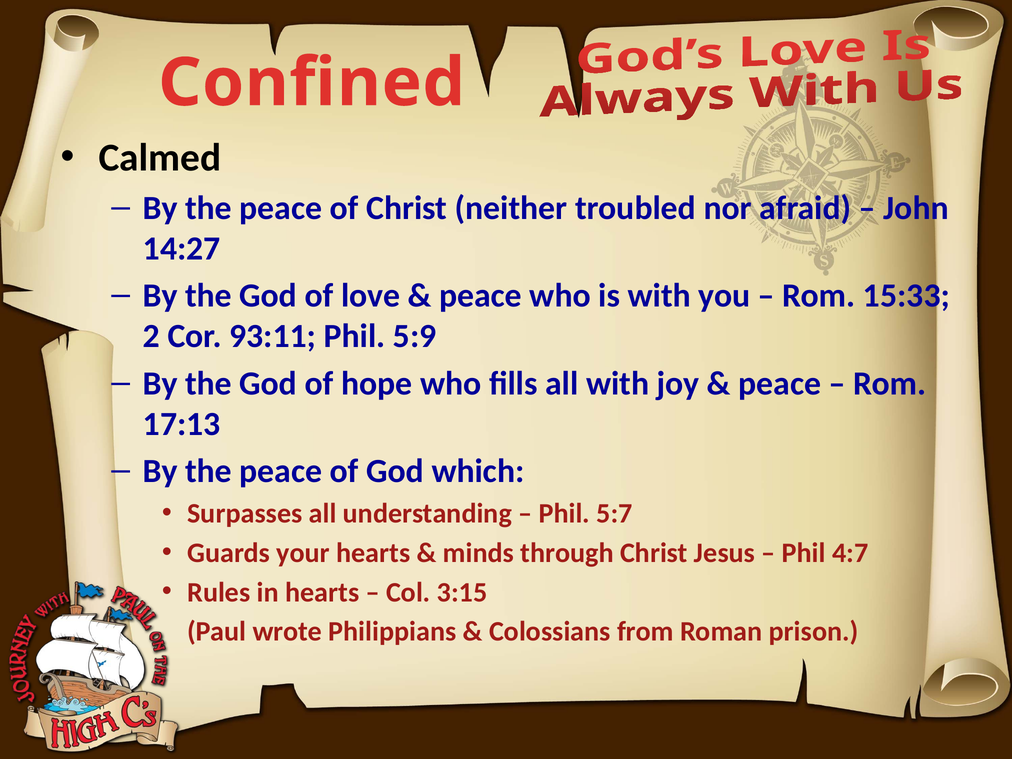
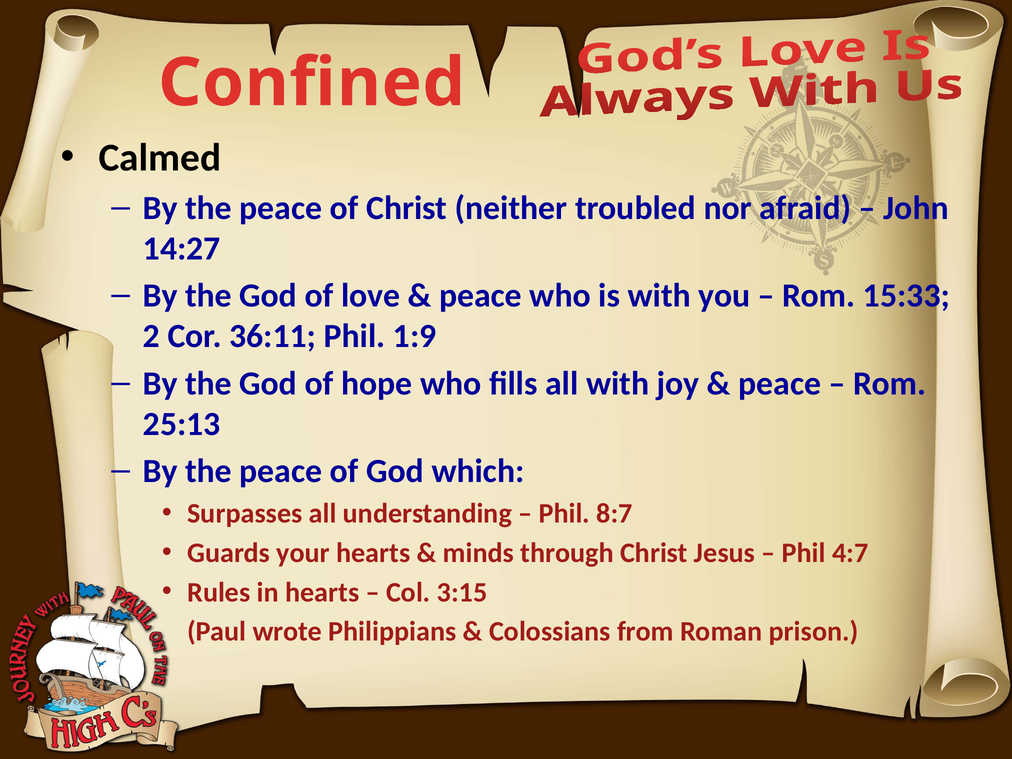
93:11: 93:11 -> 36:11 (273, 336)
5:9: 5:9 -> 1:9 (415, 336)
17:13: 17:13 -> 25:13 (182, 424)
5:7: 5:7 -> 8:7 (615, 513)
